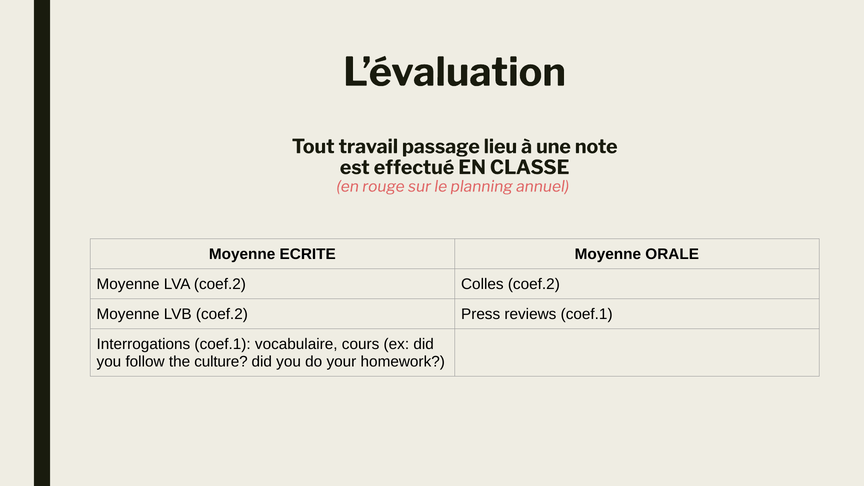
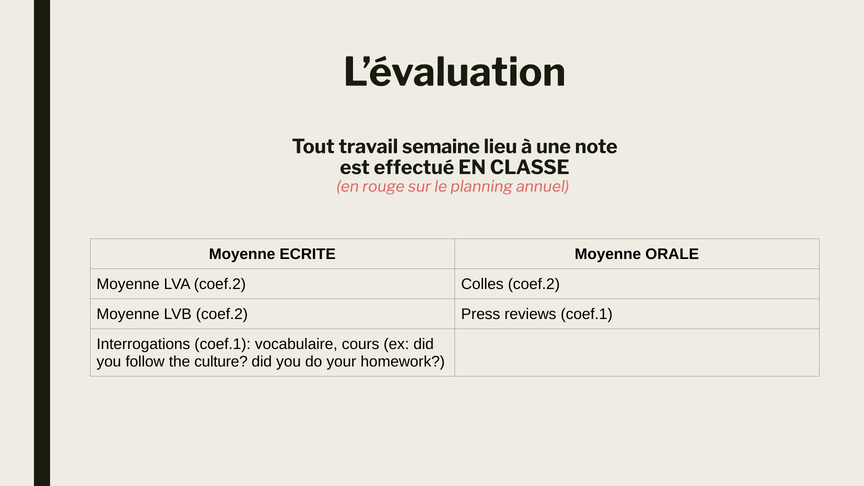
passage: passage -> semaine (441, 147)
